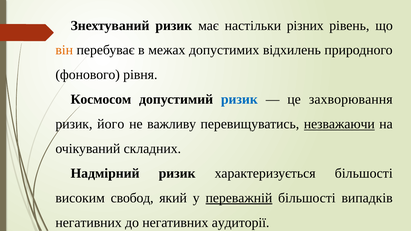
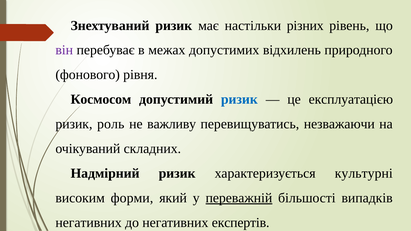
він colour: orange -> purple (64, 50)
захворювання: захворювання -> експлуатацією (351, 100)
його: його -> роль (111, 124)
незважаючи underline: present -> none (339, 124)
характеризується більшості: більшості -> культурні (364, 173)
свобод: свобод -> форми (132, 198)
аудиторії: аудиторії -> експертів (241, 223)
